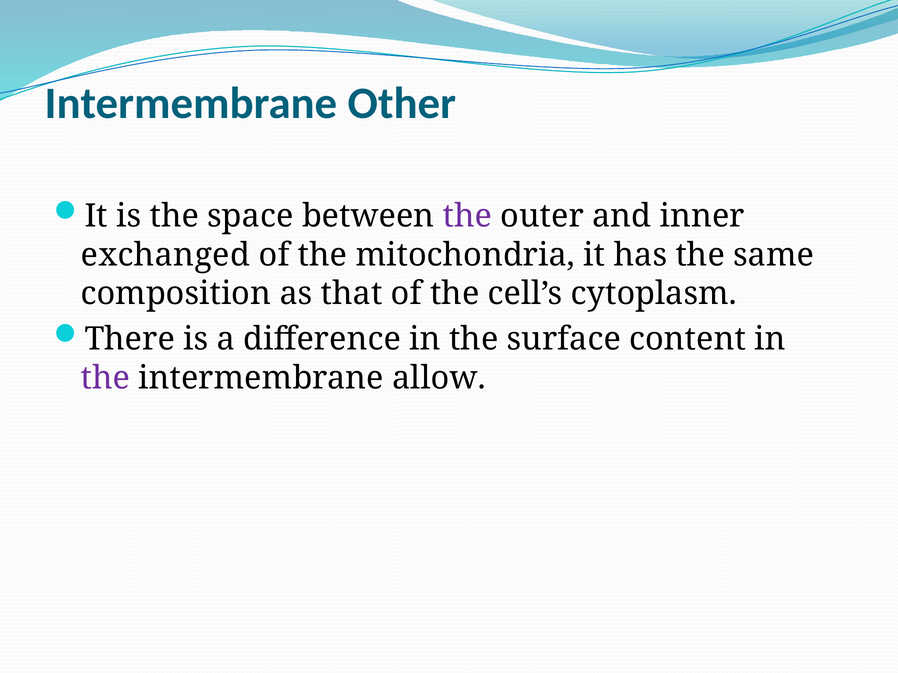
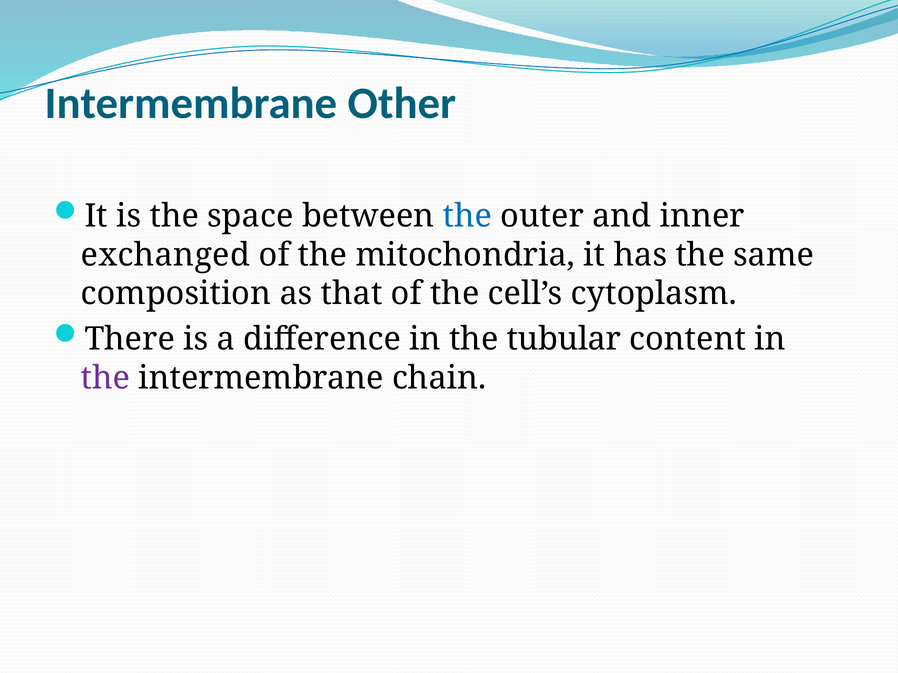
the colour: purple -> blue (467, 216)
surface: surface -> tubular (564, 339)
allow: allow -> chain (439, 378)
